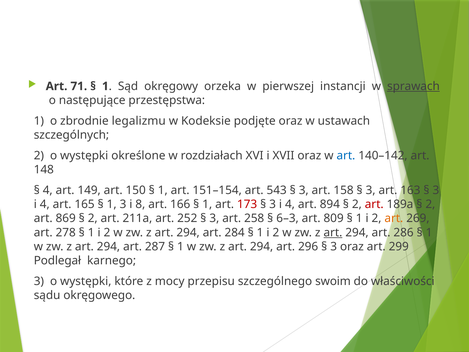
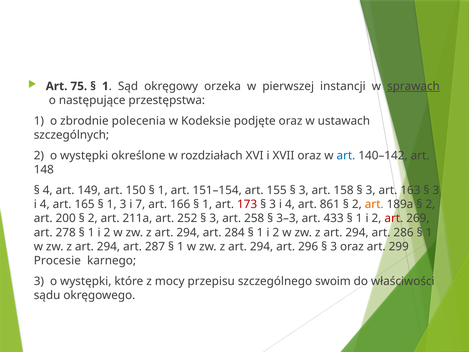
71: 71 -> 75 (79, 86)
legalizmu: legalizmu -> polecenia (139, 121)
543: 543 -> 155 (277, 190)
8: 8 -> 7 (140, 204)
894: 894 -> 861 (330, 204)
art colour: red -> orange (374, 204)
869: 869 -> 200 (66, 218)
6–3: 6–3 -> 3–3 (288, 218)
809: 809 -> 433 (334, 218)
art colour: orange -> red (394, 218)
art underline: present -> none (333, 232)
Podlegał: Podlegał -> Procesie (57, 261)
